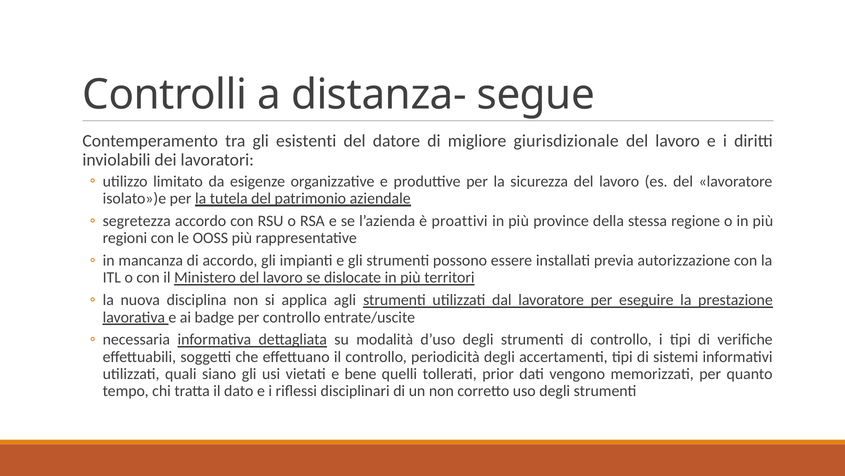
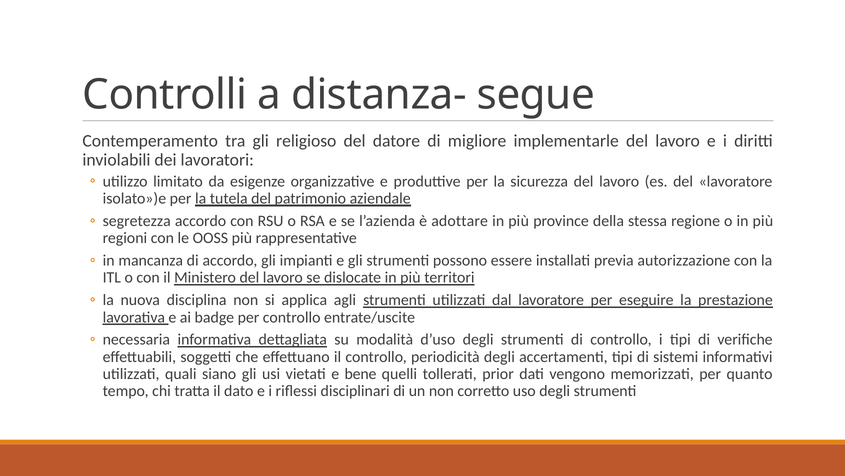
esistenti: esistenti -> religioso (306, 141)
giurisdizionale: giurisdizionale -> implementarle (566, 141)
proattivi: proattivi -> adottare (460, 221)
